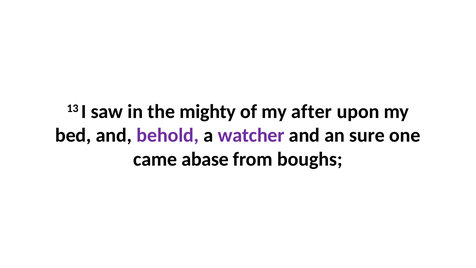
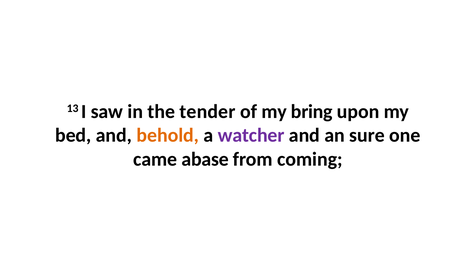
mighty: mighty -> tender (208, 111)
after: after -> bring (312, 111)
behold colour: purple -> orange (168, 135)
boughs: boughs -> coming (310, 159)
